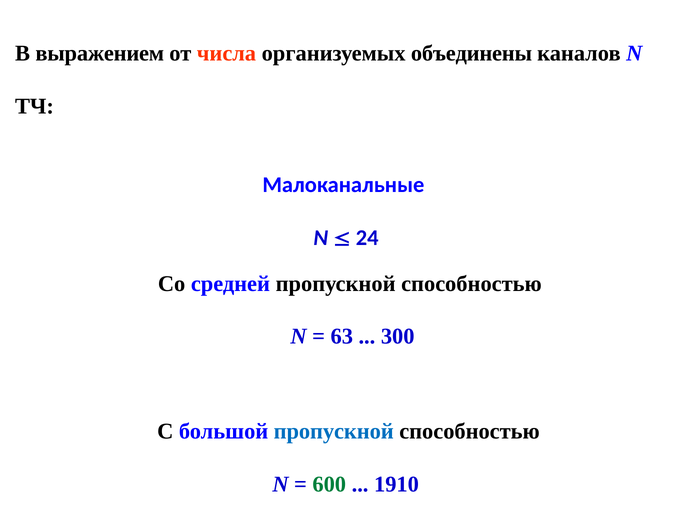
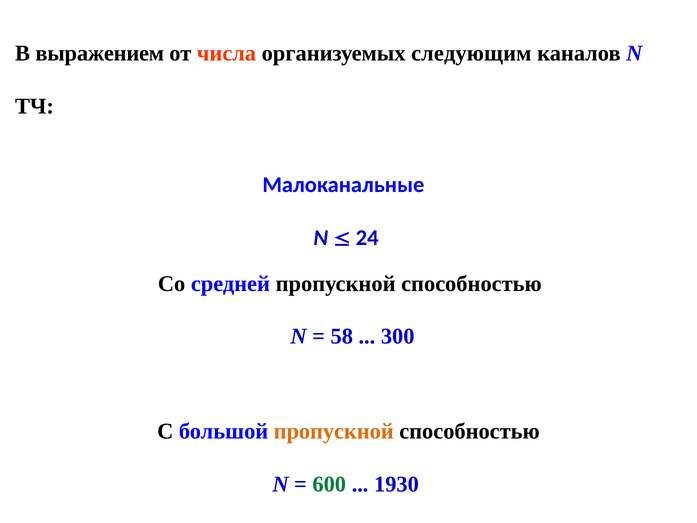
объединены: объединены -> следующим (471, 53)
63: 63 -> 58 (342, 336)
пропускной colour: blue -> orange (334, 431)
1910: 1910 -> 1930 (396, 484)
